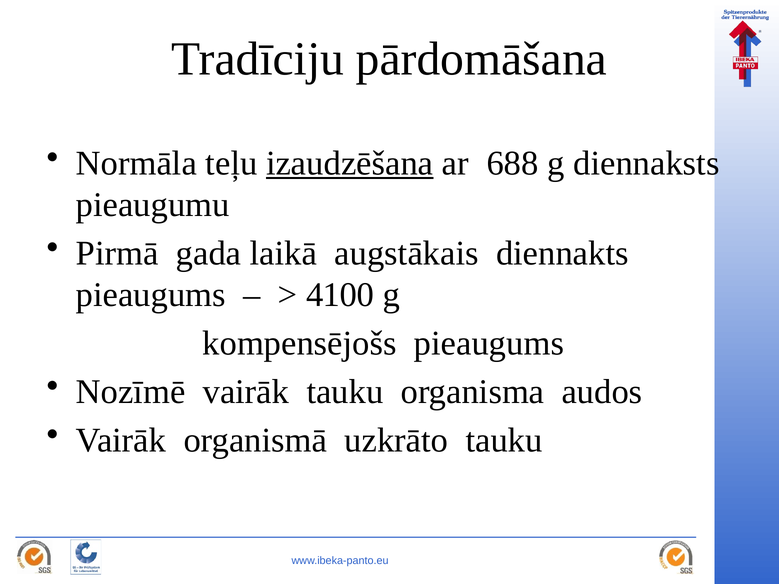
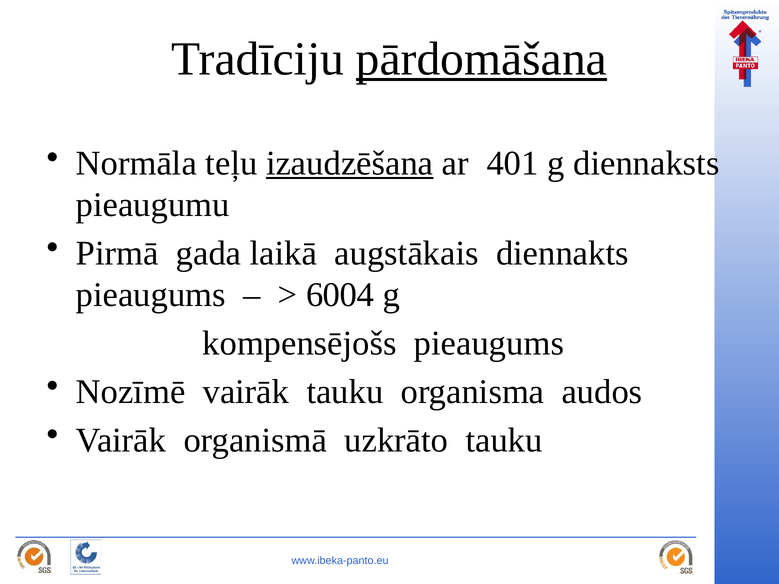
pārdomāšana underline: none -> present (481, 59)
688: 688 -> 401 (513, 163)
4100: 4100 -> 6004 (340, 295)
